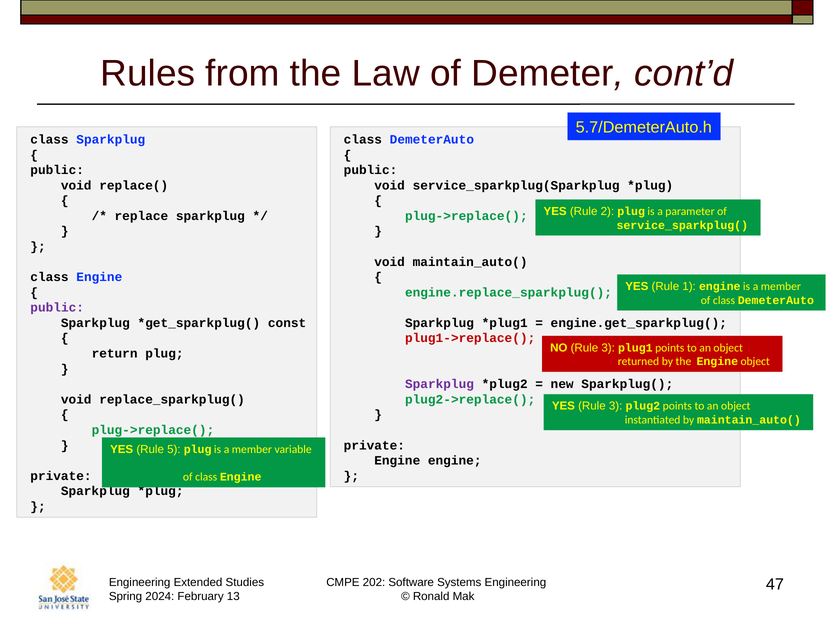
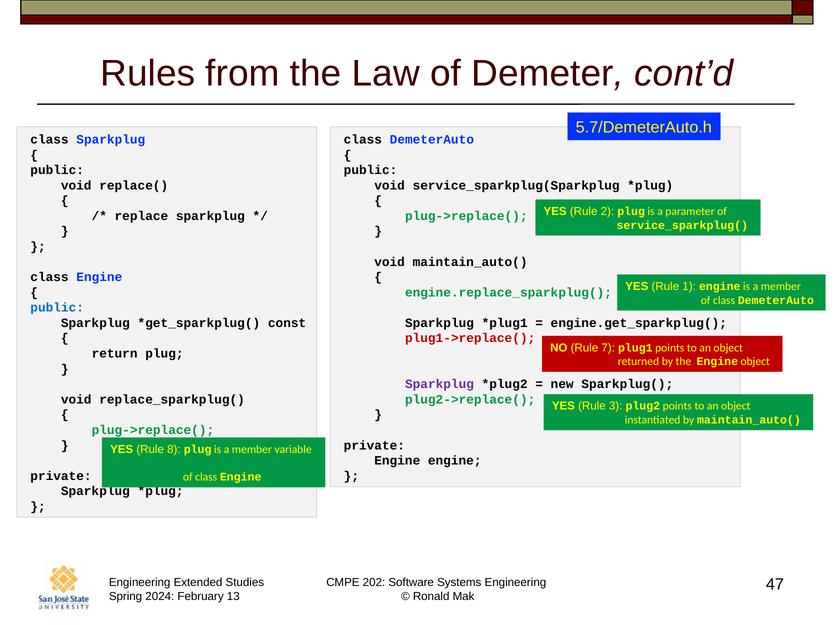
public colour: purple -> blue (57, 308)
NO Rule 3: 3 -> 7 (608, 348)
5: 5 -> 8 (174, 450)
